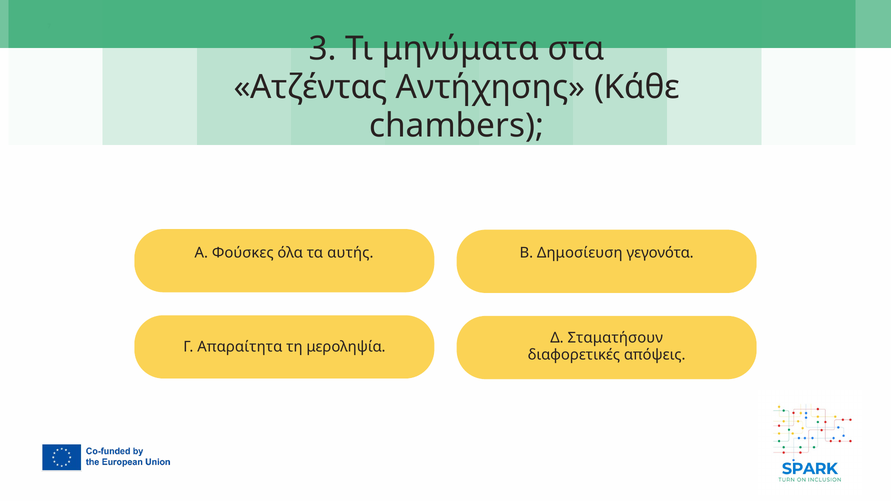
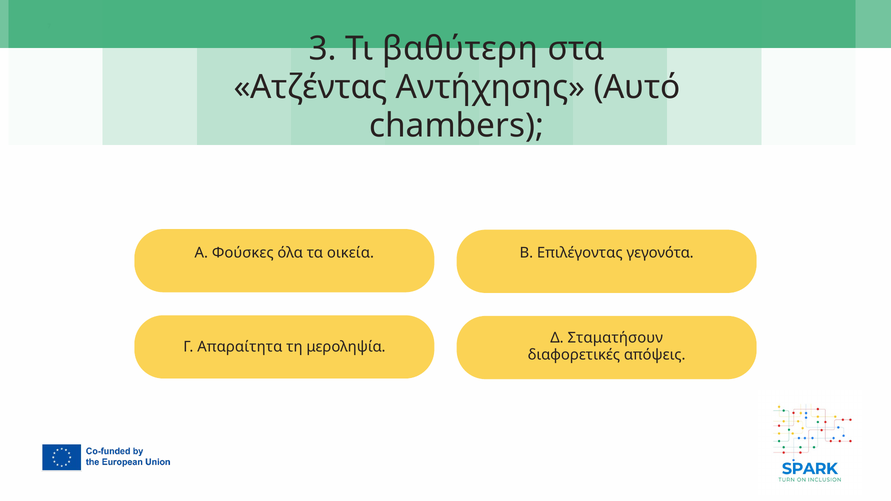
μηνύματα: μηνύματα -> βαθύτερη (460, 49)
Κάθε: Κάθε -> Αυτό (637, 87)
αυτής: αυτής -> οικεία (350, 253)
Δημοσίευση: Δημοσίευση -> Επιλέγοντας (580, 253)
